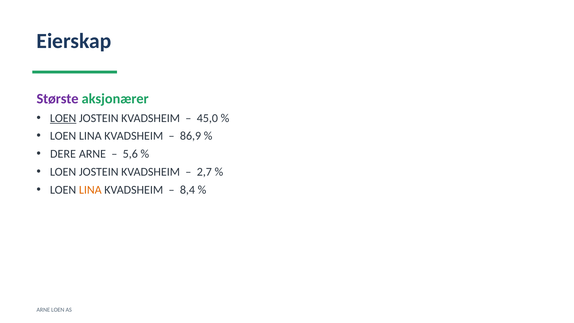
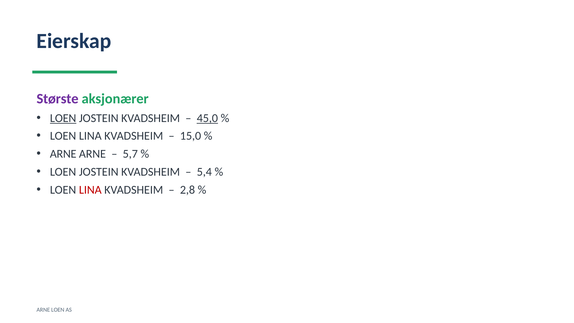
45,0 underline: none -> present (207, 118)
86,9: 86,9 -> 15,0 (191, 136)
DERE: DERE -> ARNE (63, 154)
5,6: 5,6 -> 5,7 (130, 154)
2,7: 2,7 -> 5,4 (204, 172)
LINA colour: orange -> red (90, 190)
8,4: 8,4 -> 2,8 (187, 190)
